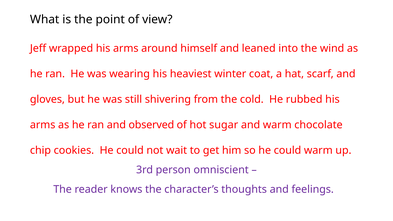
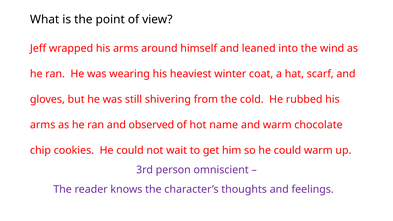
sugar: sugar -> name (224, 125)
